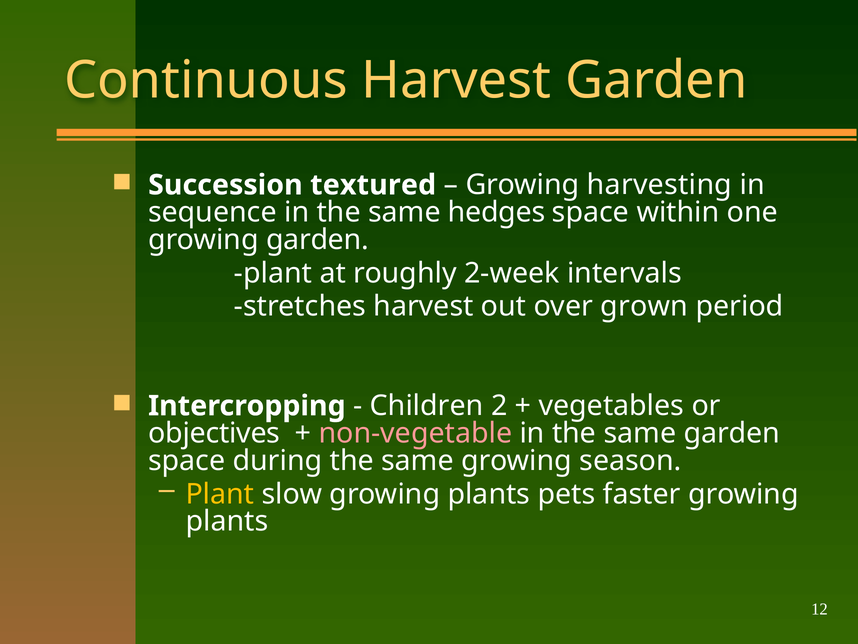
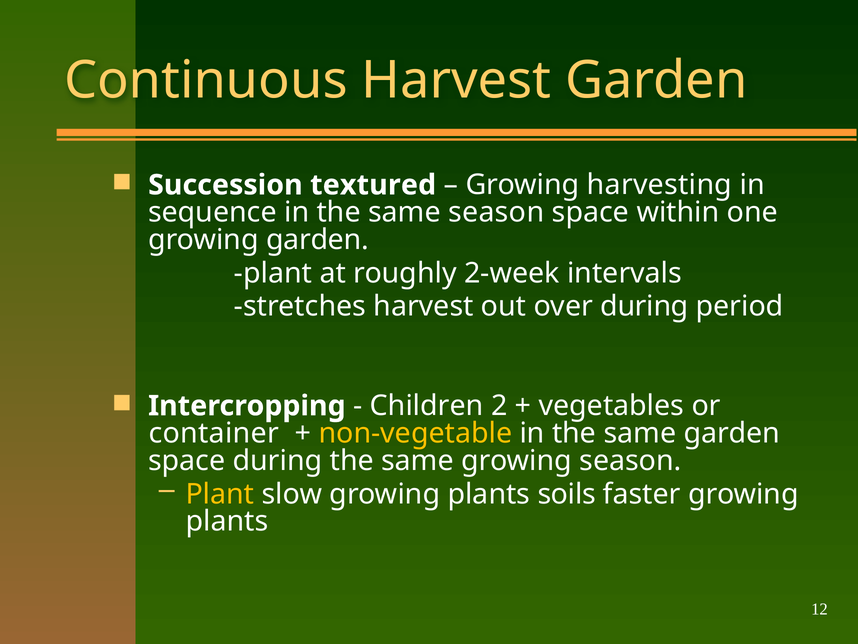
same hedges: hedges -> season (496, 212)
over grown: grown -> during (644, 306)
objectives: objectives -> container (214, 433)
non-vegetable colour: pink -> yellow (415, 433)
pets: pets -> soils (567, 494)
